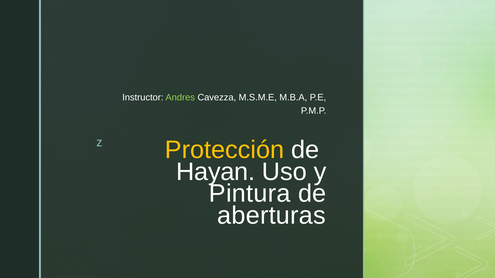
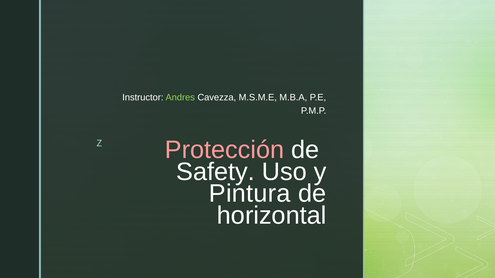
Protección colour: yellow -> pink (225, 150)
Hayan: Hayan -> Safety (216, 172)
aberturas: aberturas -> horizontal (272, 216)
